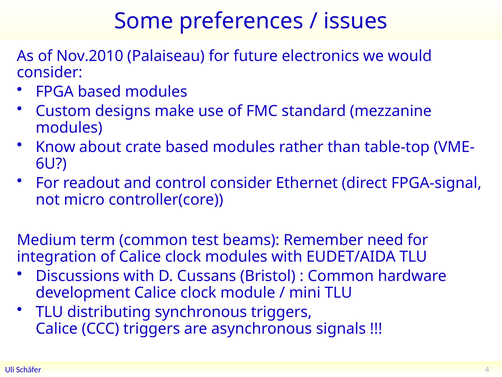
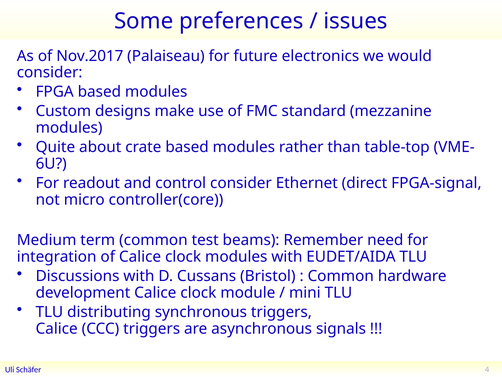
Nov.2010: Nov.2010 -> Nov.2017 (90, 56)
Know: Know -> Quite (55, 147)
